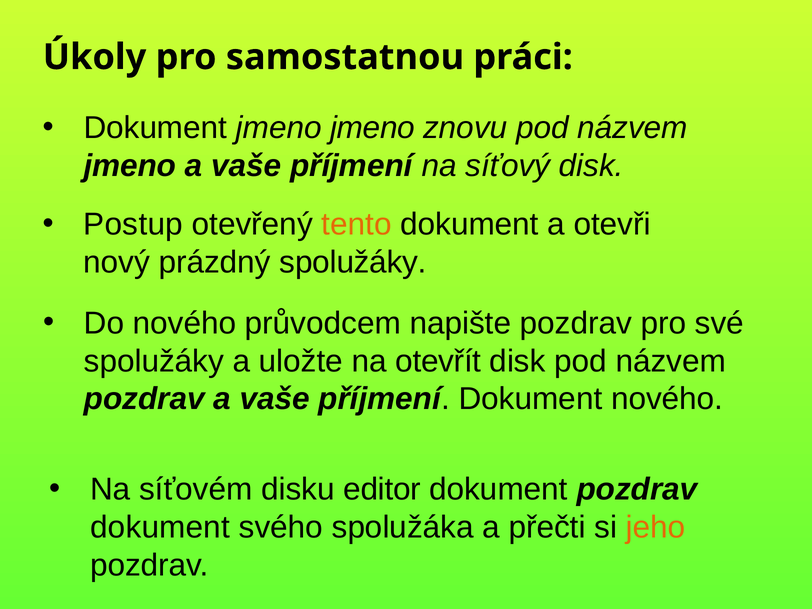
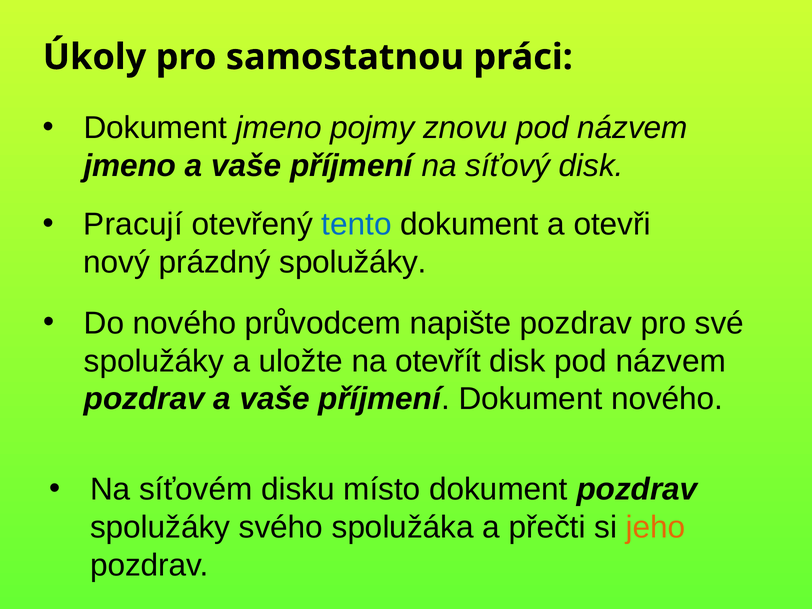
jmeno jmeno: jmeno -> pojmy (372, 128)
Postup: Postup -> Pracují (133, 224)
tento colour: orange -> blue (357, 224)
editor: editor -> místo (382, 490)
dokument: dokument -> spolužáky (160, 527)
